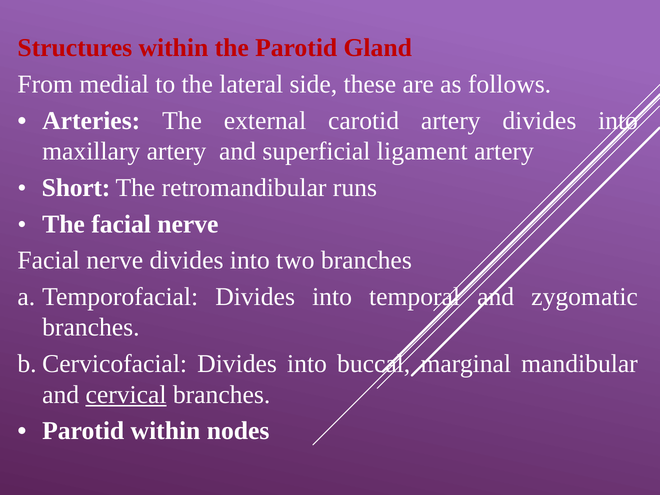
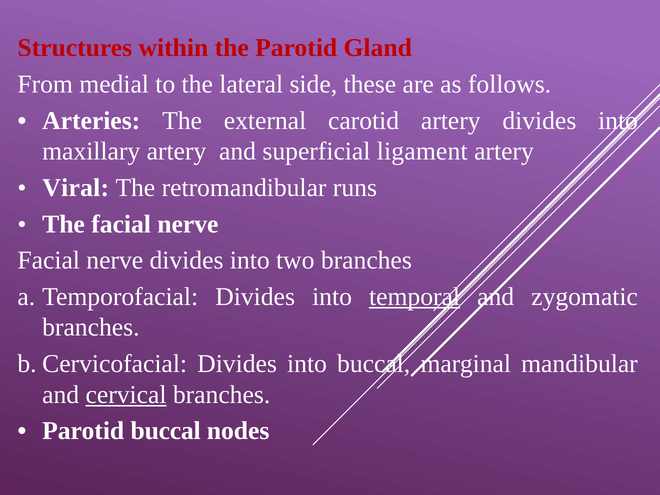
Short: Short -> Viral (76, 188)
temporal underline: none -> present (415, 297)
Parotid within: within -> buccal (166, 431)
